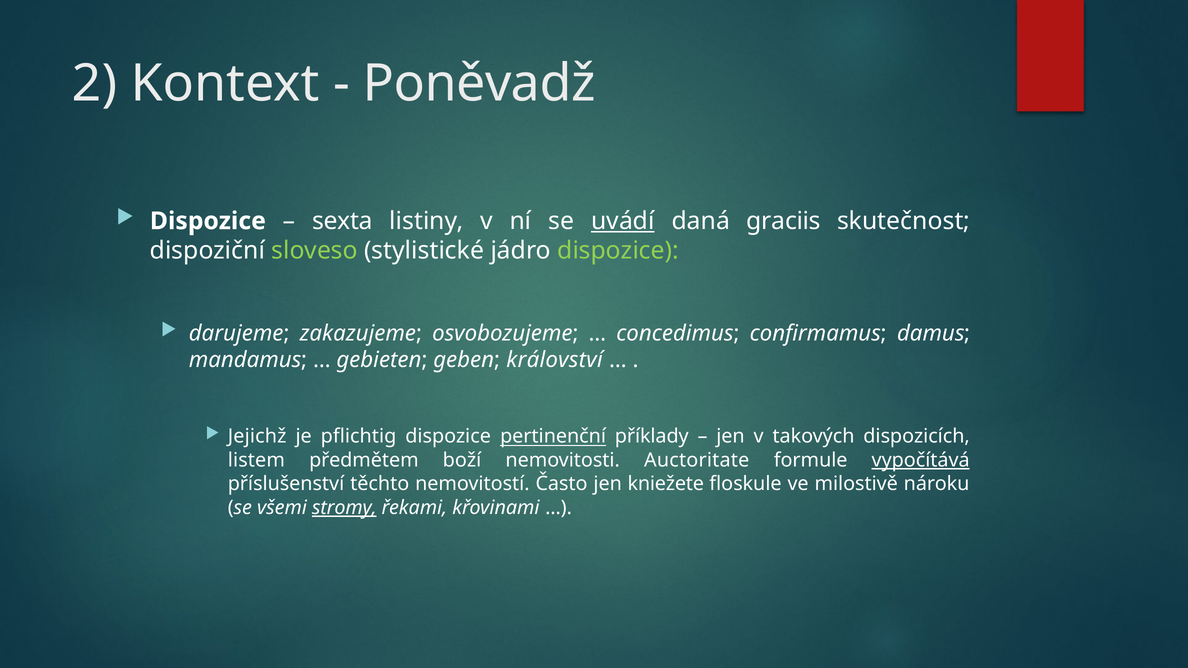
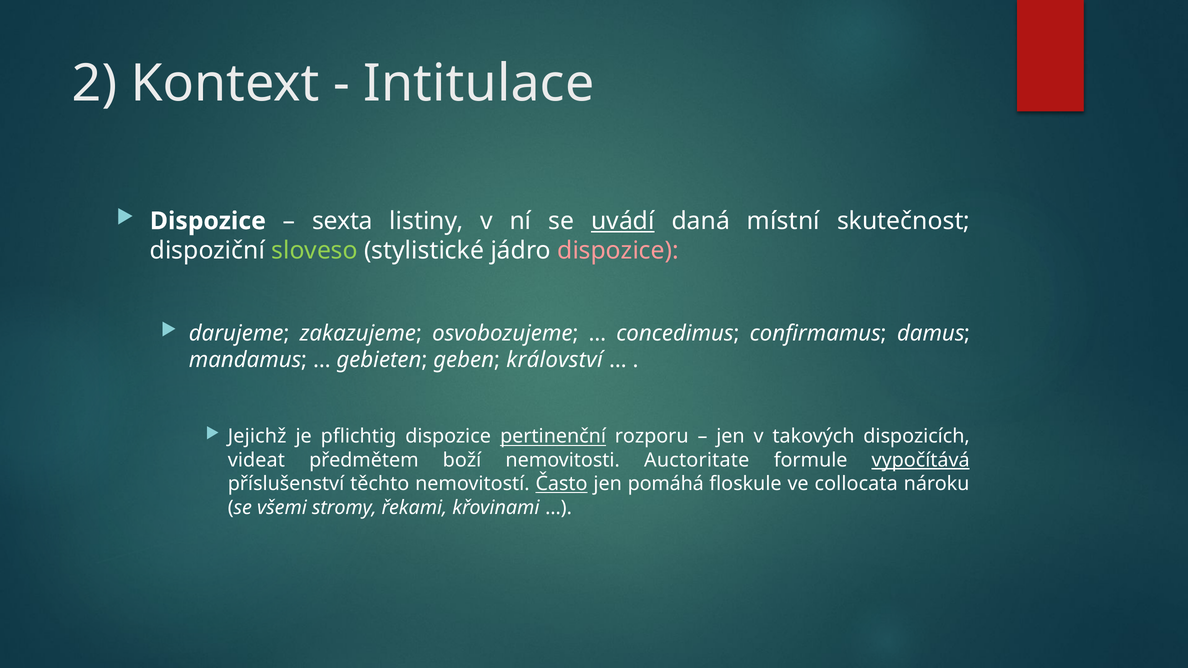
Poněvadž: Poněvadž -> Intitulace (479, 83)
graciis: graciis -> místní (783, 221)
dispozice colour: light green -> pink (618, 251)
příklady: příklady -> rozporu (652, 437)
listem: listem -> videat (256, 460)
Často underline: none -> present (562, 484)
kniežete: kniežete -> pomáhá (666, 484)
milostivě: milostivě -> collocata (856, 484)
stromy underline: present -> none (344, 508)
